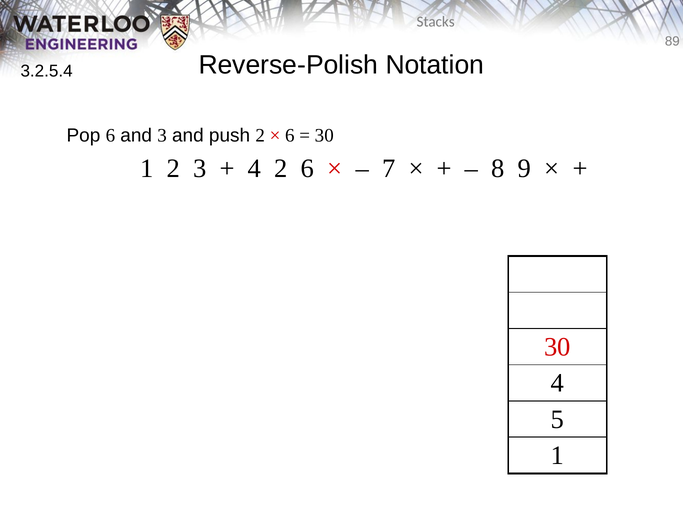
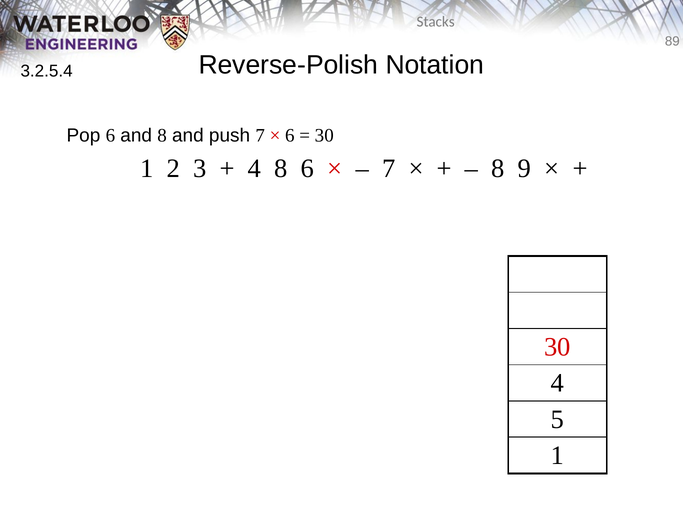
and 3: 3 -> 8 (162, 136)
push 2: 2 -> 7 (260, 136)
4 2: 2 -> 8 (281, 169)
